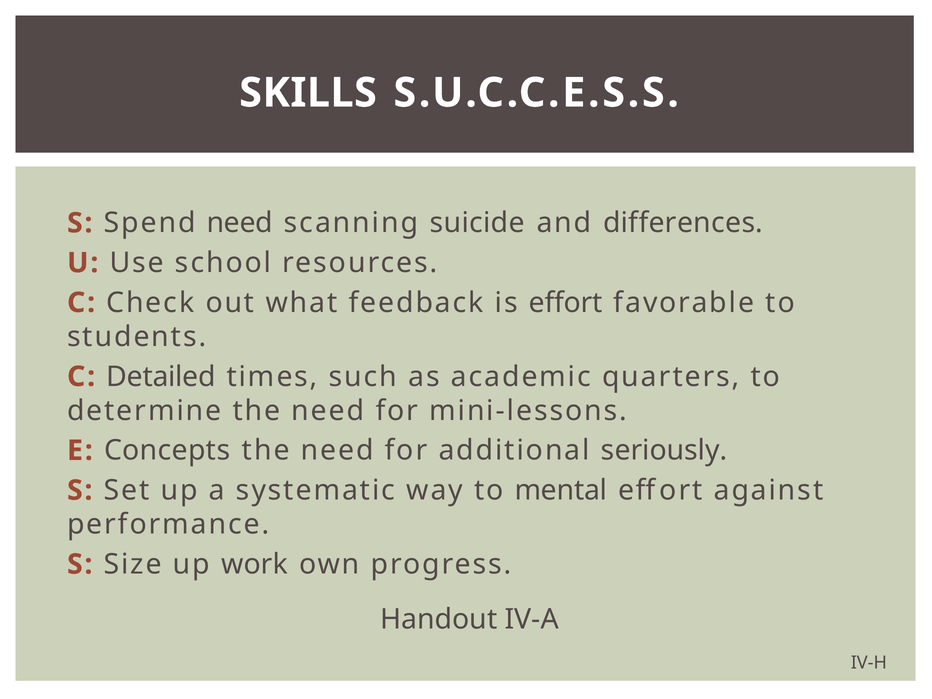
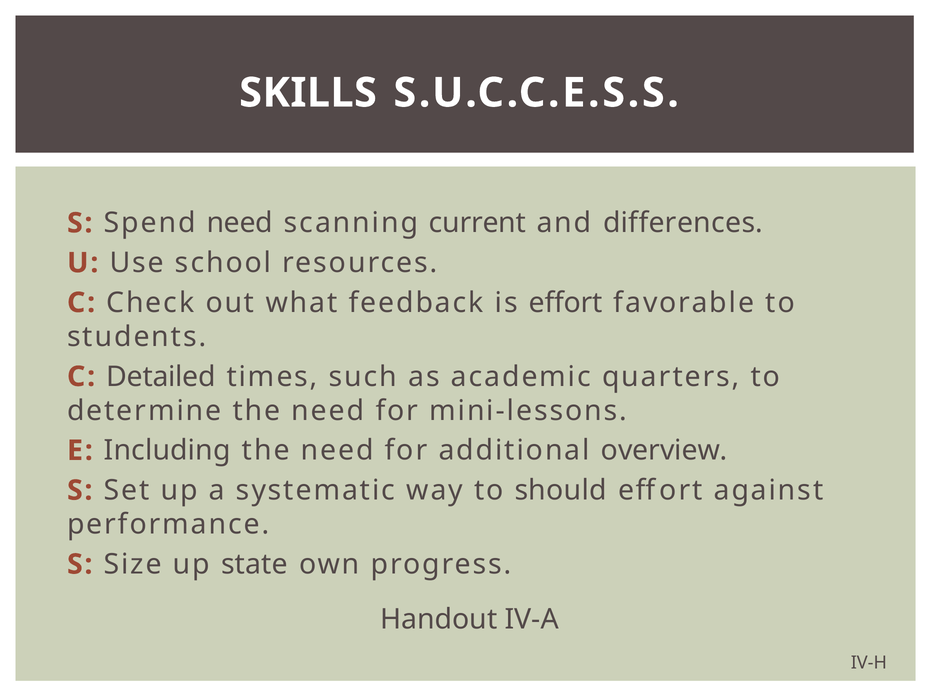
suicide: suicide -> current (477, 223)
Concepts: Concepts -> Including (167, 451)
seriously: seriously -> overview (664, 451)
mental: mental -> should (561, 490)
work: work -> state (254, 564)
